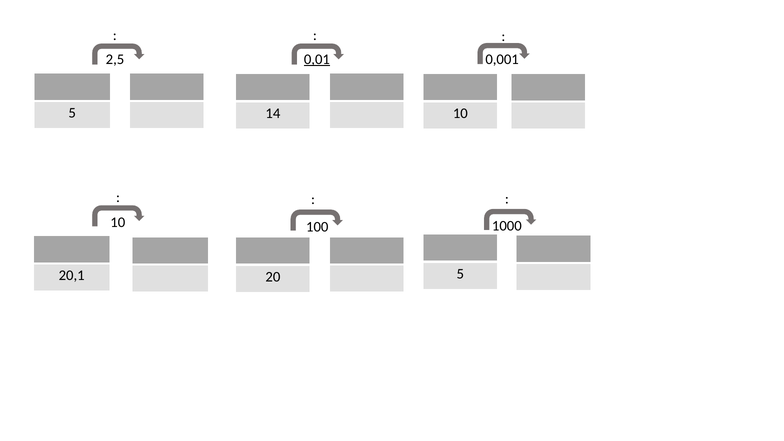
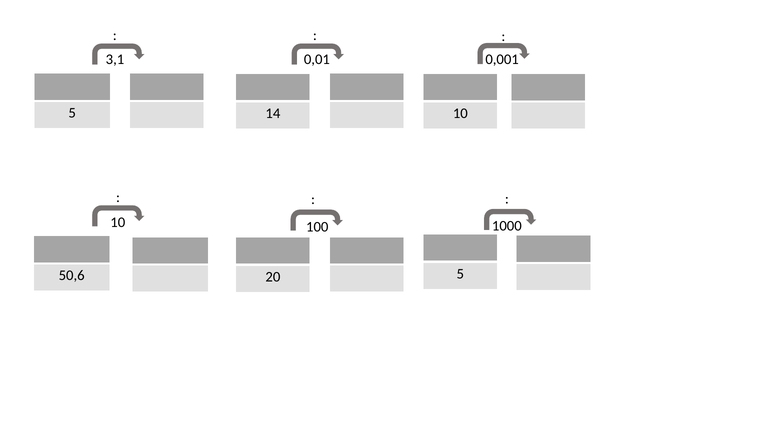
2,5: 2,5 -> 3,1 (115, 59)
0,01 underline: present -> none (317, 59)
20,1: 20,1 -> 50,6 (72, 276)
